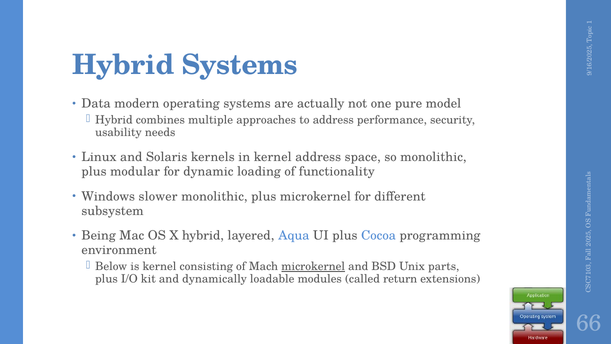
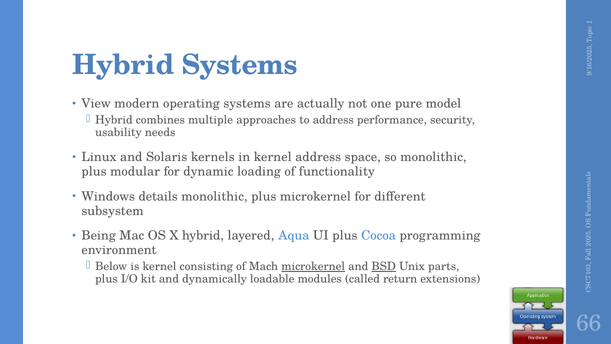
Data: Data -> View (96, 104)
slower: slower -> details (158, 196)
BSD underline: none -> present (384, 266)
